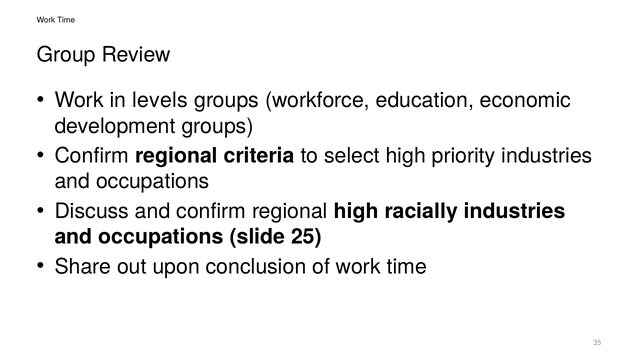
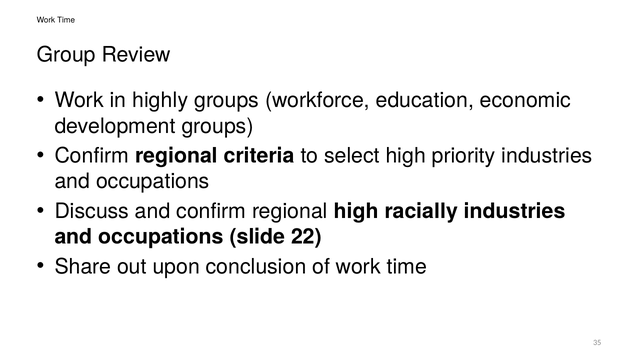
levels: levels -> highly (160, 100)
25: 25 -> 22 (307, 237)
